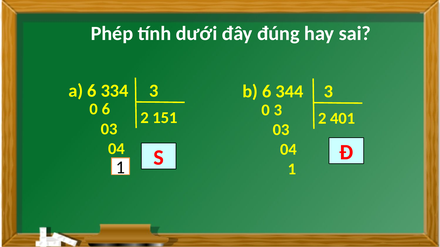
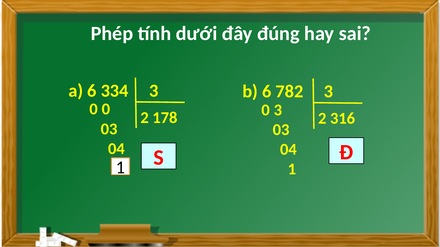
344: 344 -> 782 (289, 92)
0 6: 6 -> 0 (106, 109)
151: 151 -> 178 (165, 118)
401: 401 -> 316 (343, 119)
